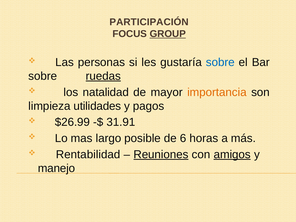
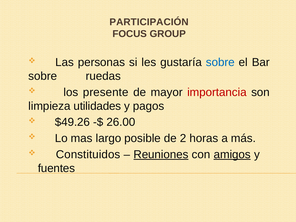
GROUP underline: present -> none (168, 34)
ruedas underline: present -> none (103, 76)
natalidad: natalidad -> presente (106, 92)
importancia colour: orange -> red (217, 92)
$26.99: $26.99 -> $49.26 (72, 122)
31.91: 31.91 -> 26.00 (121, 122)
6: 6 -> 2 (183, 138)
Rentabilidad: Rentabilidad -> Constituidos (88, 154)
manejo: manejo -> fuentes (56, 168)
